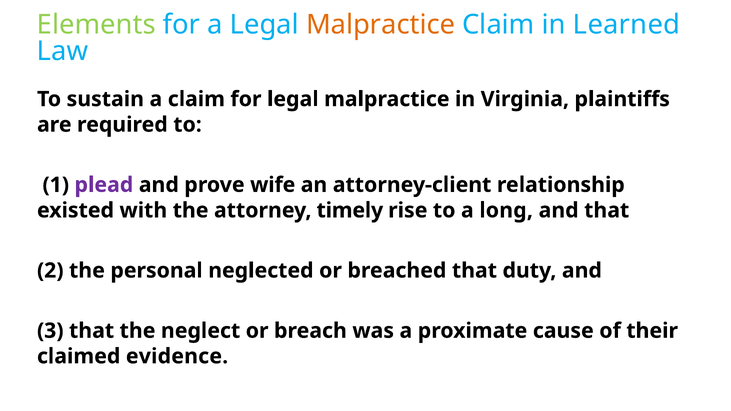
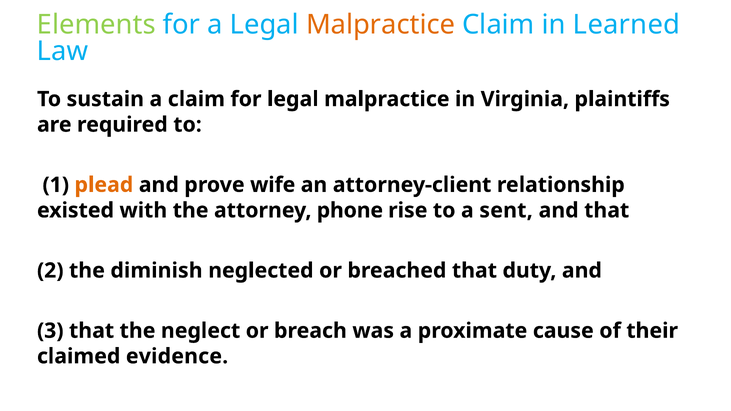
plead colour: purple -> orange (104, 185)
timely: timely -> phone (350, 210)
long: long -> sent (506, 210)
personal: personal -> diminish (156, 271)
